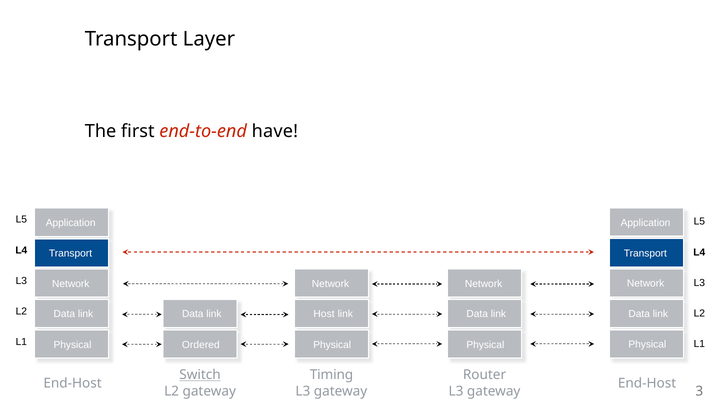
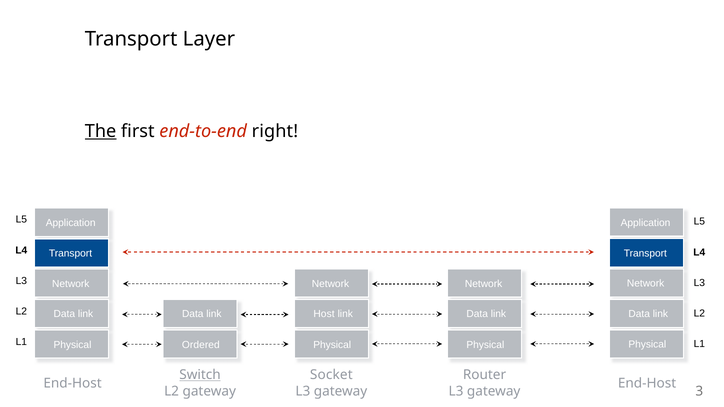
The underline: none -> present (101, 131)
have: have -> right (275, 131)
Timing: Timing -> Socket (331, 375)
